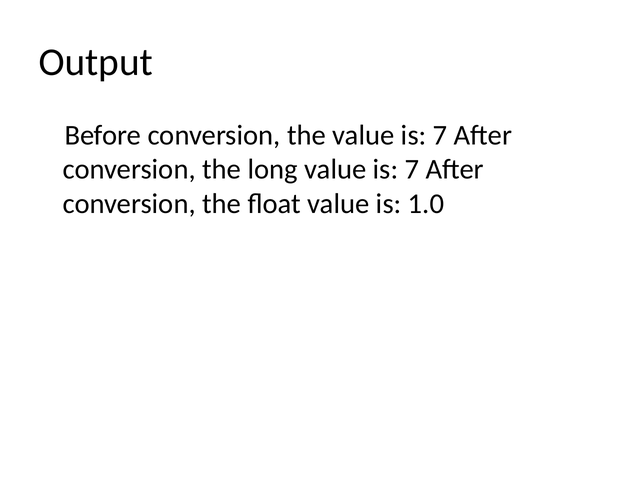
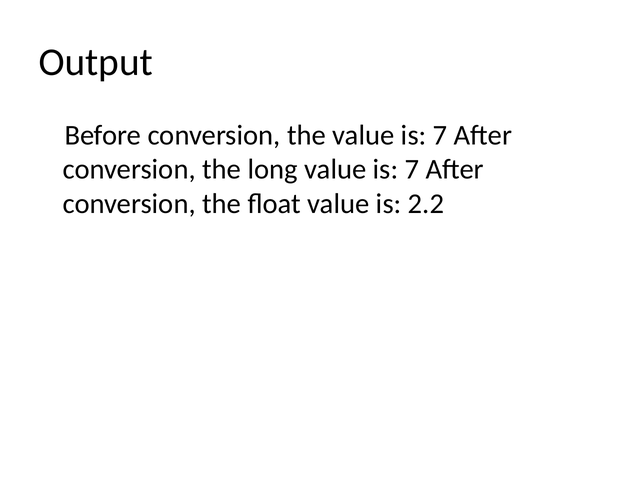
1.0: 1.0 -> 2.2 (426, 204)
